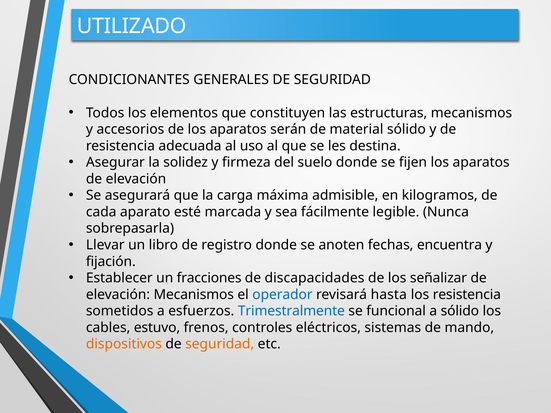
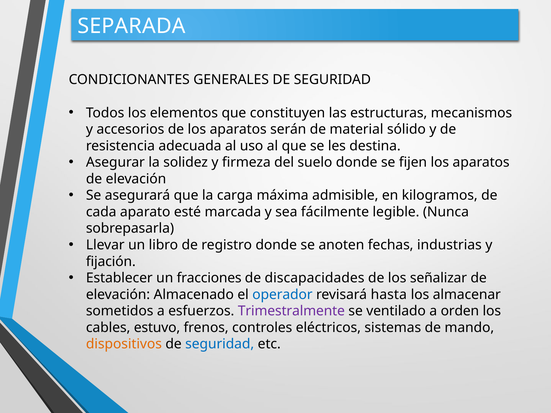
UTILIZADO: UTILIZADO -> SEPARADA (131, 26)
encuentra: encuentra -> industrias (449, 245)
elevación Mecanismos: Mecanismos -> Almacenado (194, 295)
los resistencia: resistencia -> almacenar (467, 295)
Trimestralmente colour: blue -> purple (291, 311)
funcional: funcional -> ventilado (396, 311)
a sólido: sólido -> orden (460, 311)
seguridad colour: orange -> blue (220, 344)
